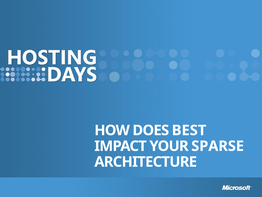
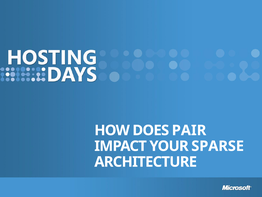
BEST: BEST -> PAIR (189, 130)
